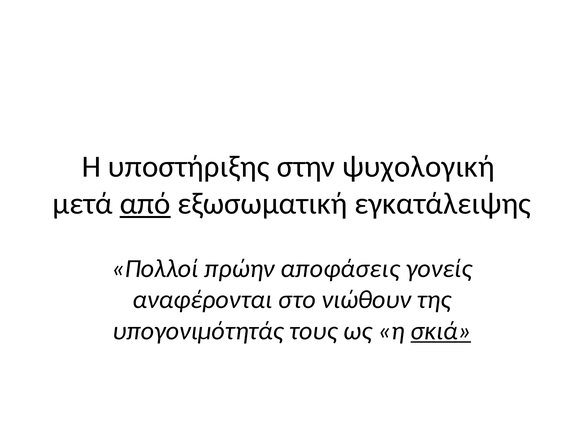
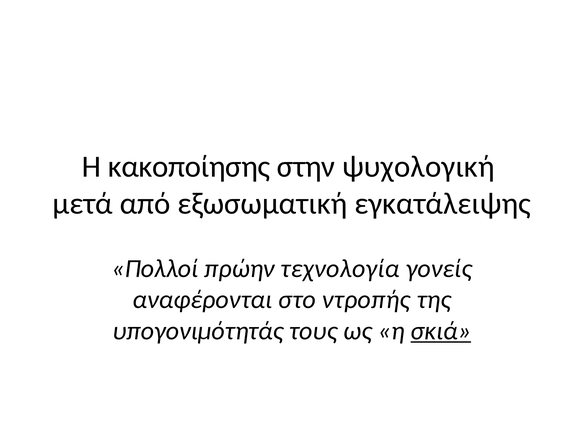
υποστήριξης: υποστήριξης -> κακοποίησης (189, 167)
από underline: present -> none (145, 204)
αποφάσεις: αποφάσεις -> τεχνολογία (340, 269)
νιώθουν: νιώθουν -> ντροπής (366, 300)
